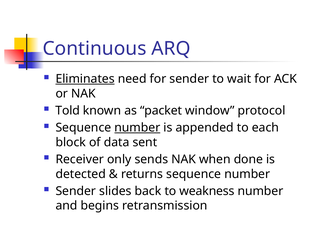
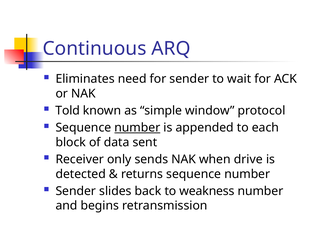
Eliminates underline: present -> none (85, 79)
packet: packet -> simple (161, 111)
done: done -> drive (248, 160)
